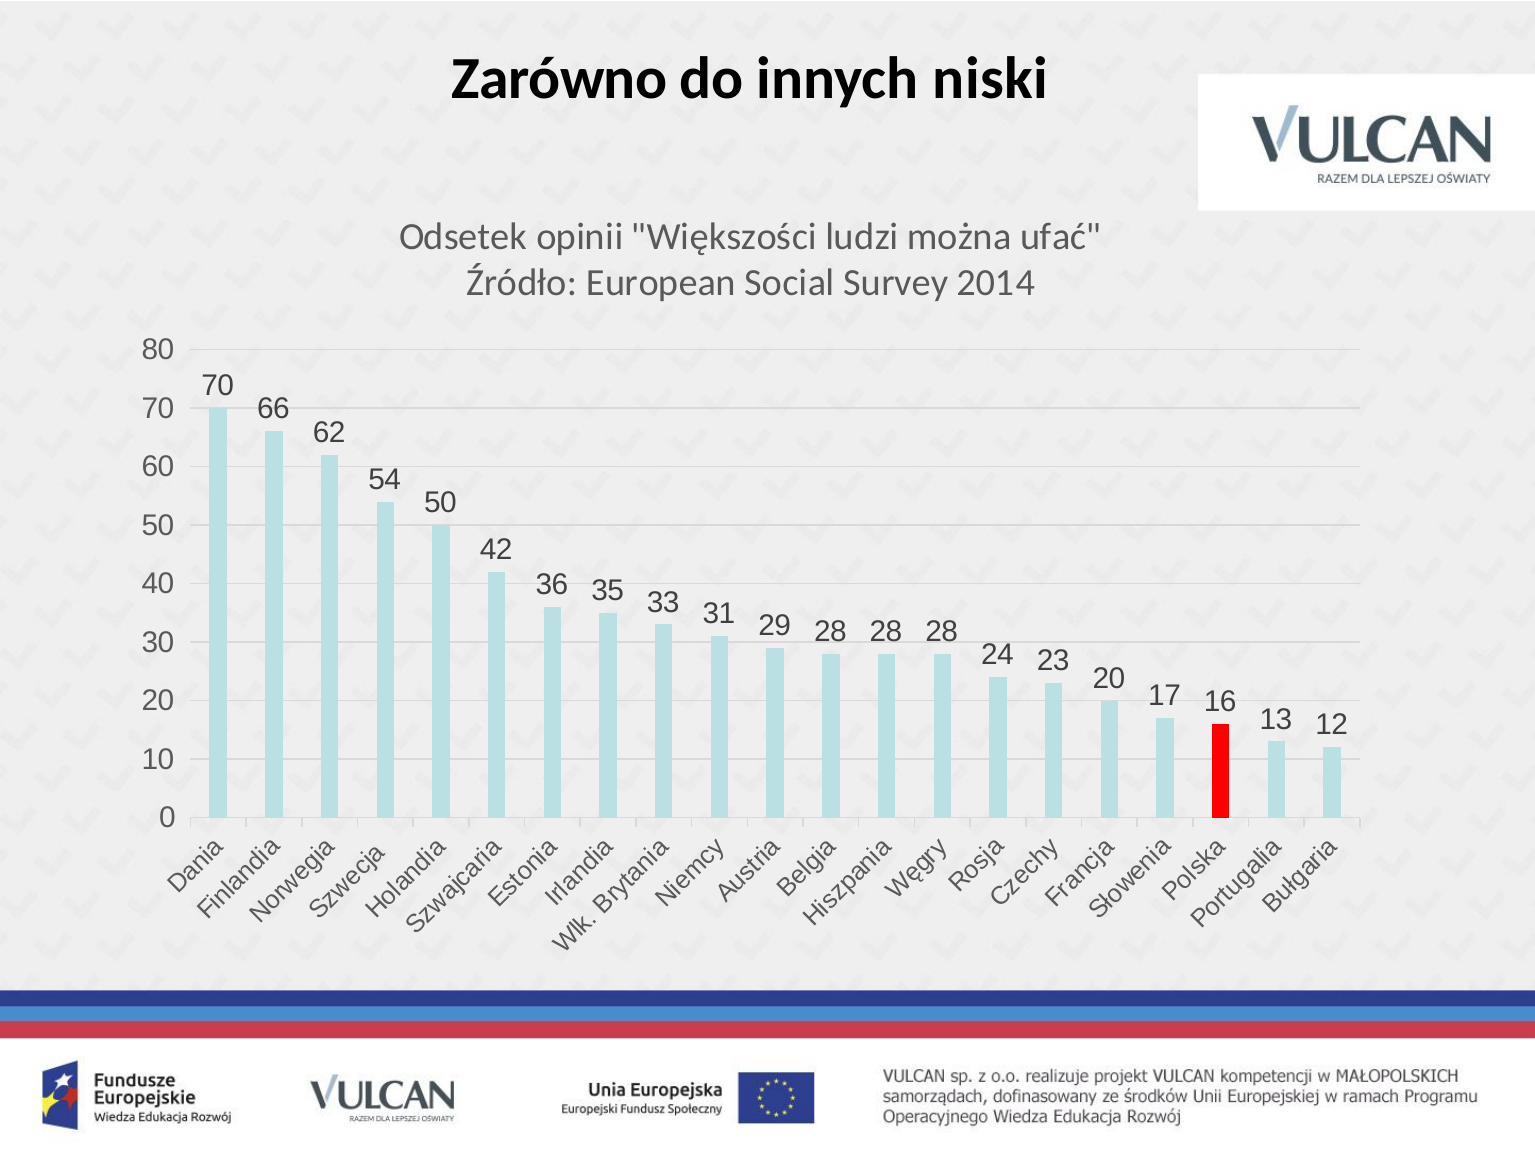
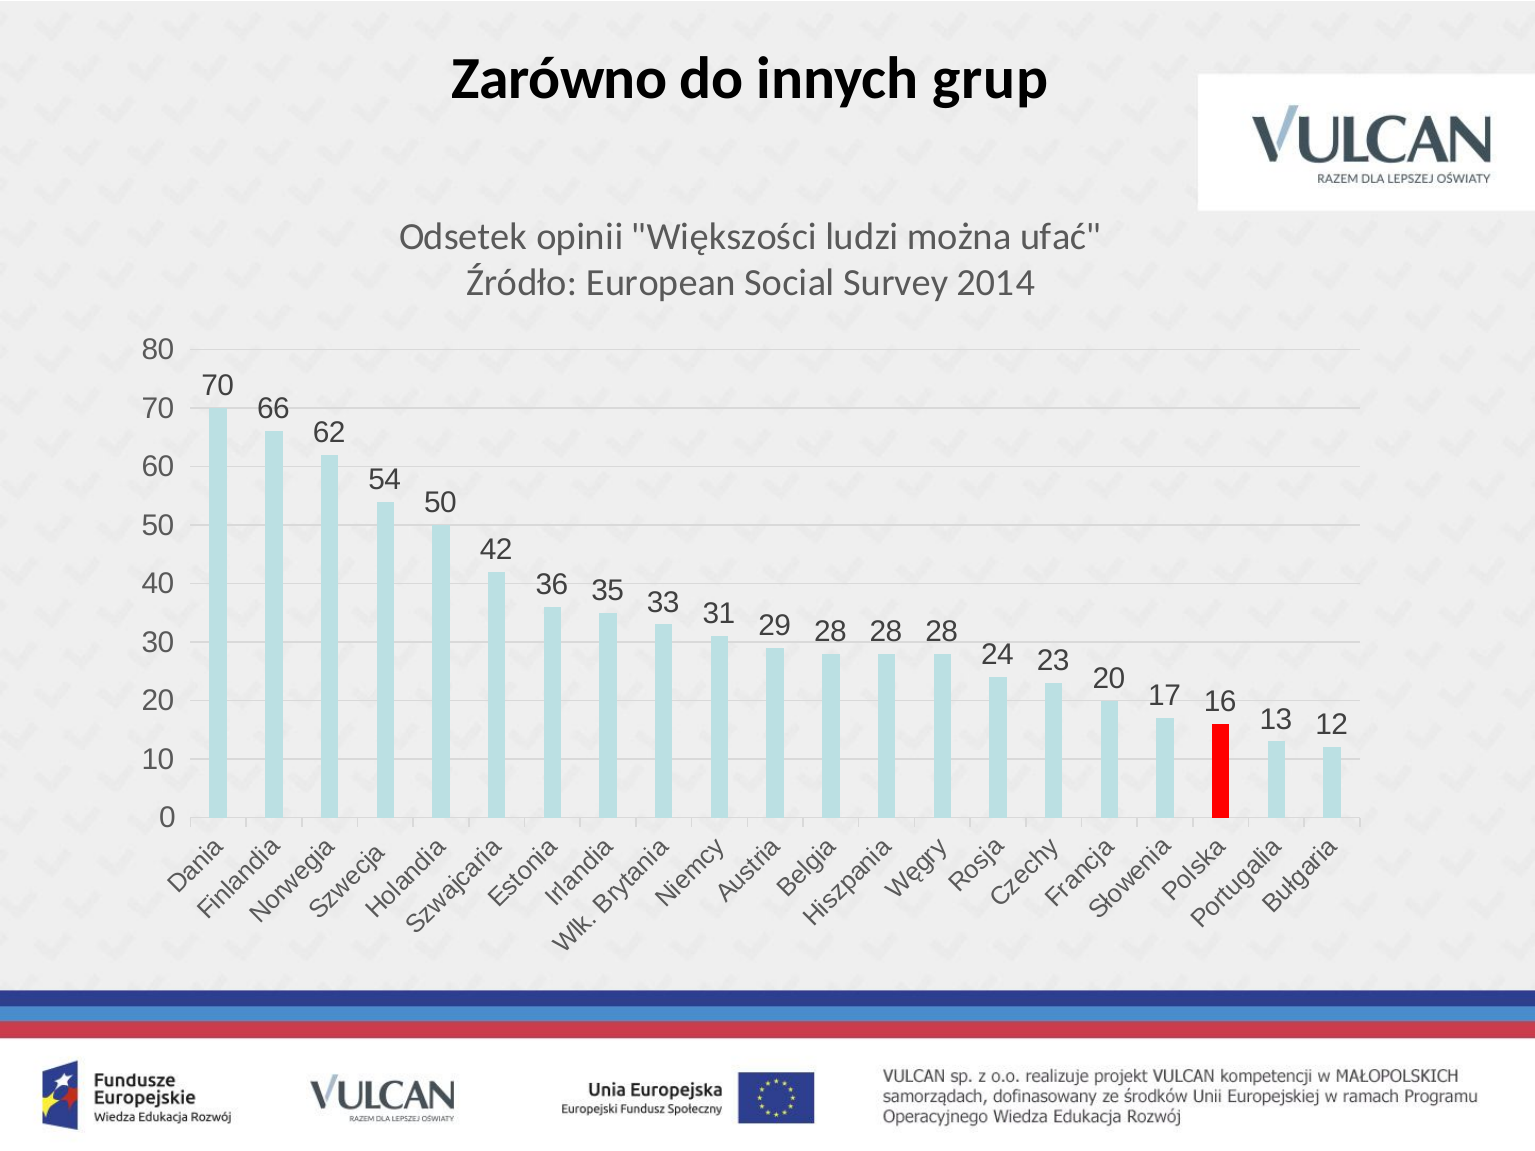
niski: niski -> grup (991, 79)
